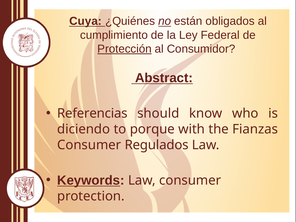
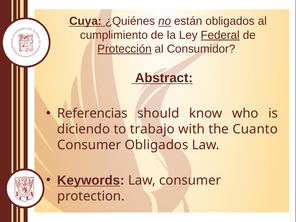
Federal underline: none -> present (220, 35)
porque: porque -> trabajo (152, 129)
Fianzas: Fianzas -> Cuanto (255, 129)
Consumer Regulados: Regulados -> Obligados (156, 145)
